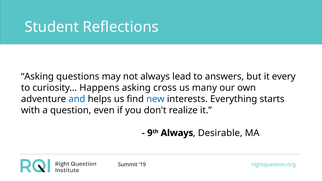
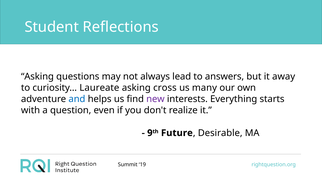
every: every -> away (284, 77)
Happens: Happens -> Laureate (99, 88)
new colour: blue -> purple (155, 99)
Always: Always -> Future (177, 133)
